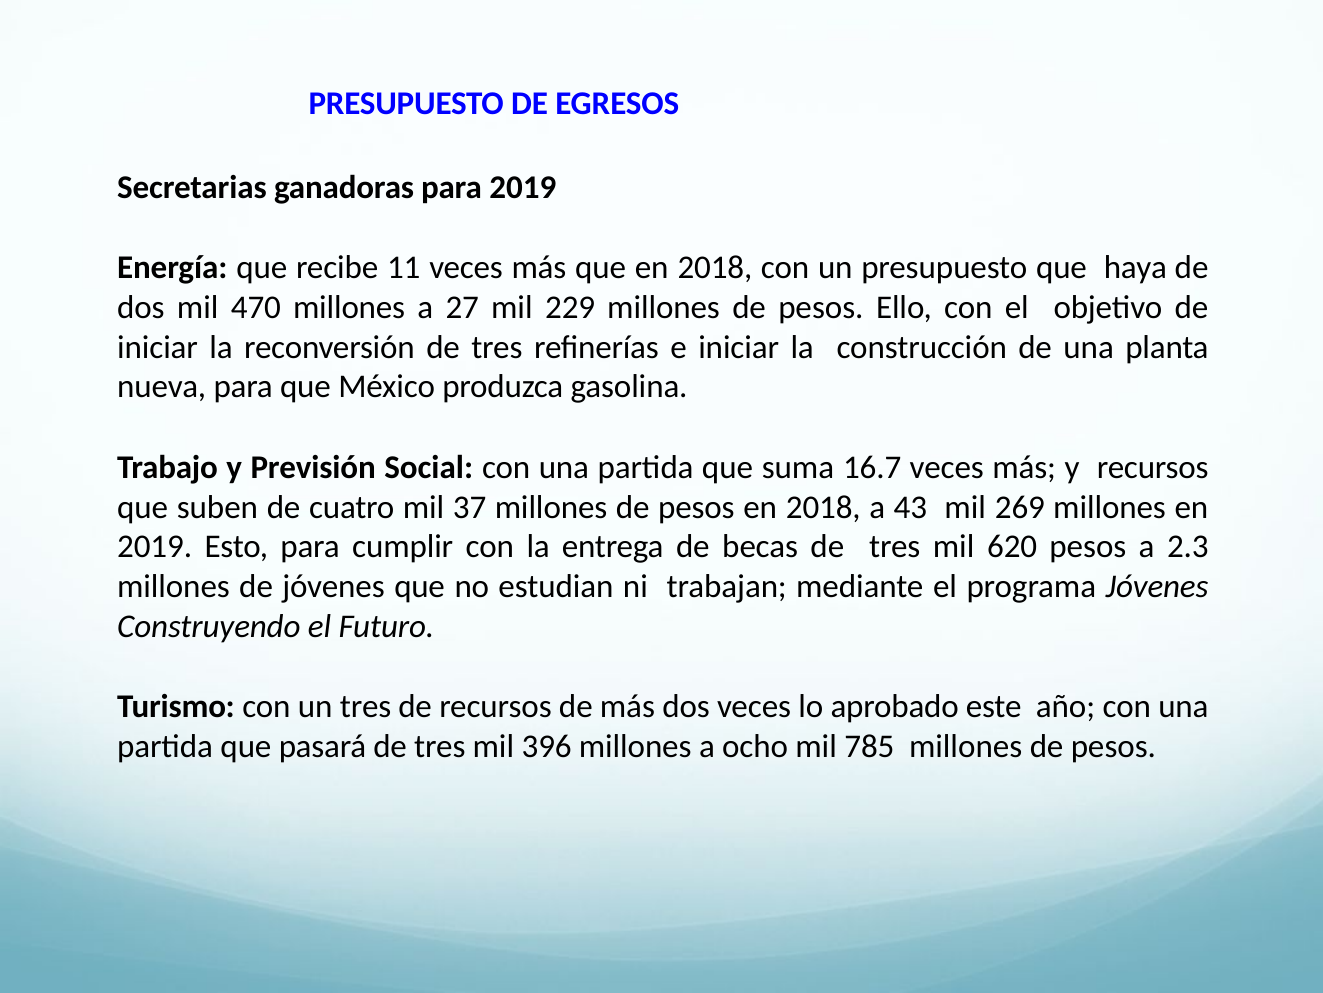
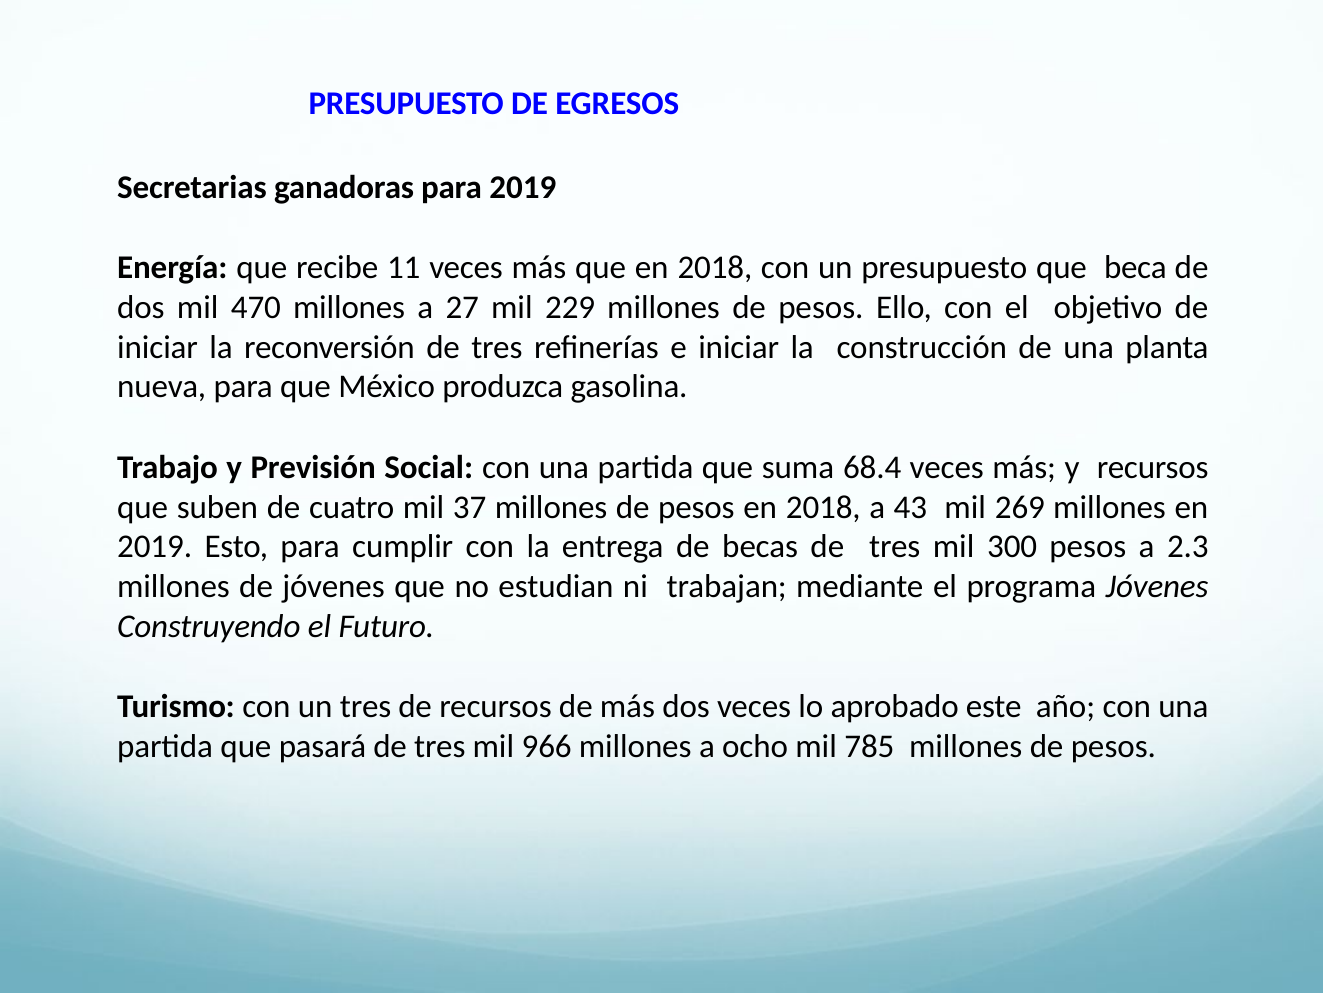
haya: haya -> beca (1135, 268)
16.7: 16.7 -> 68.4 (872, 467)
620: 620 -> 300 (1012, 546)
396: 396 -> 966 (547, 746)
